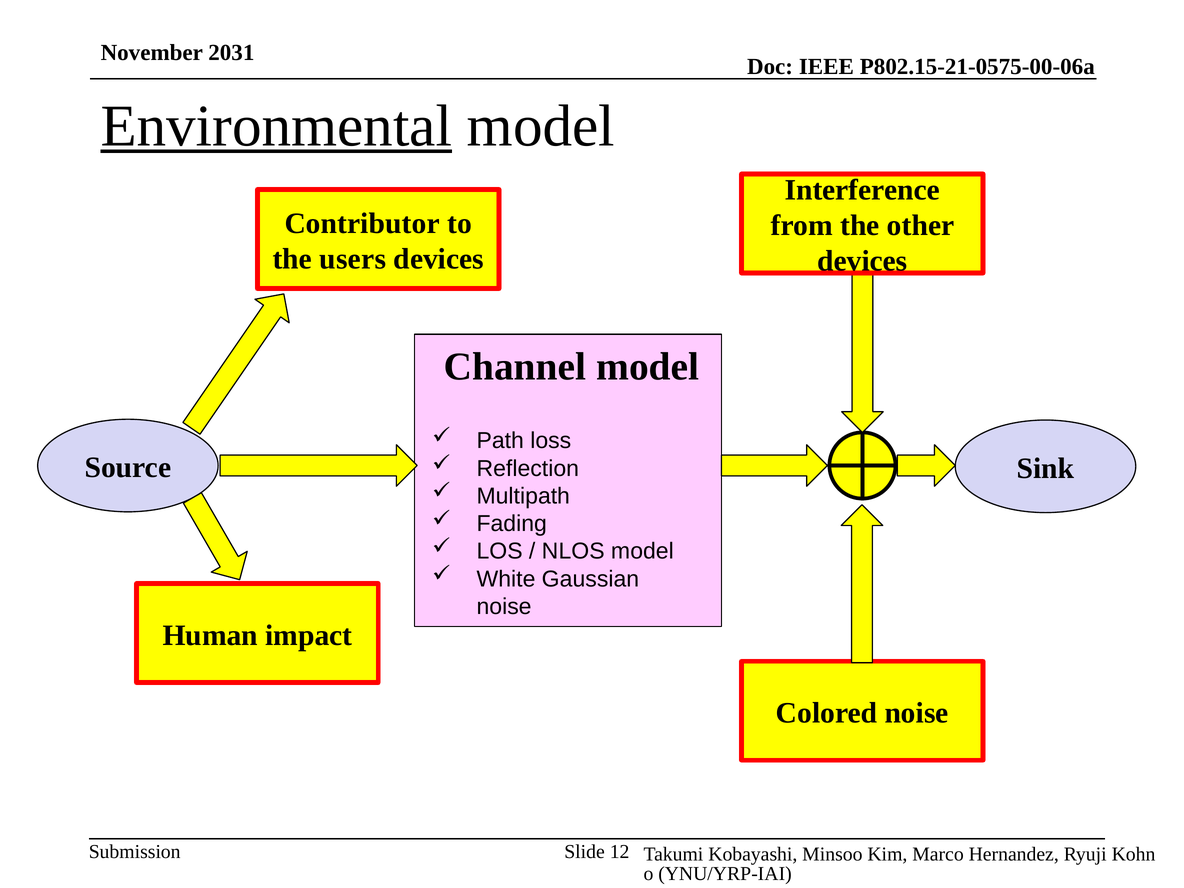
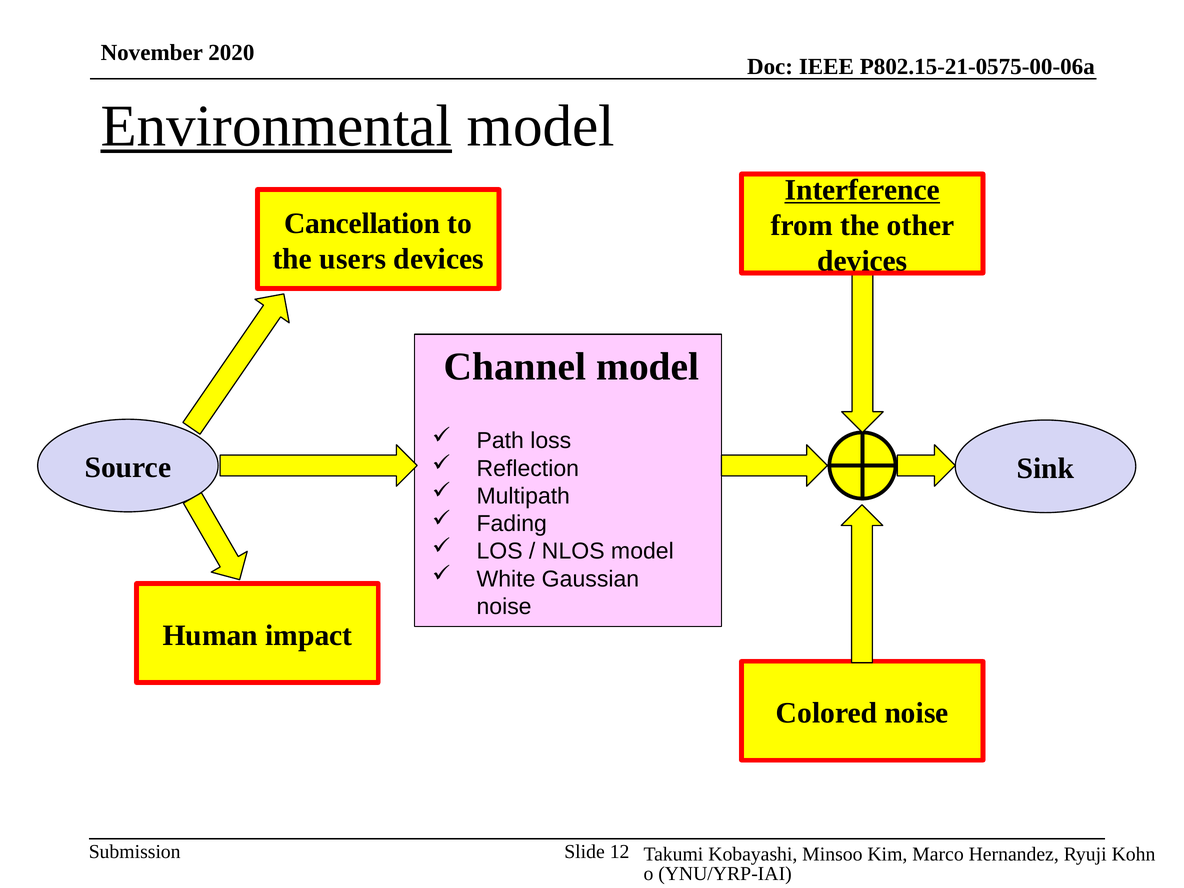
2031: 2031 -> 2020 (231, 53)
Interference underline: none -> present (862, 190)
Contributor: Contributor -> Cancellation (362, 223)
